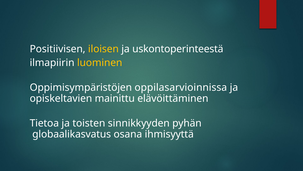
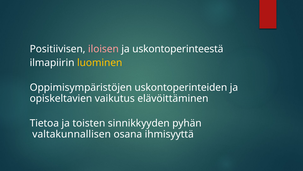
iloisen colour: yellow -> pink (103, 49)
oppilasarvioinnissa: oppilasarvioinnissa -> uskontoperinteiden (181, 87)
mainittu: mainittu -> vaikutus (115, 98)
globaalikasvatus: globaalikasvatus -> valtakunnallisen (72, 134)
